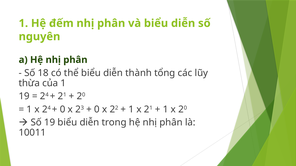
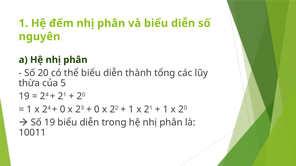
Số 18: 18 -> 20 (43, 73)
của 1: 1 -> 5 (63, 83)
